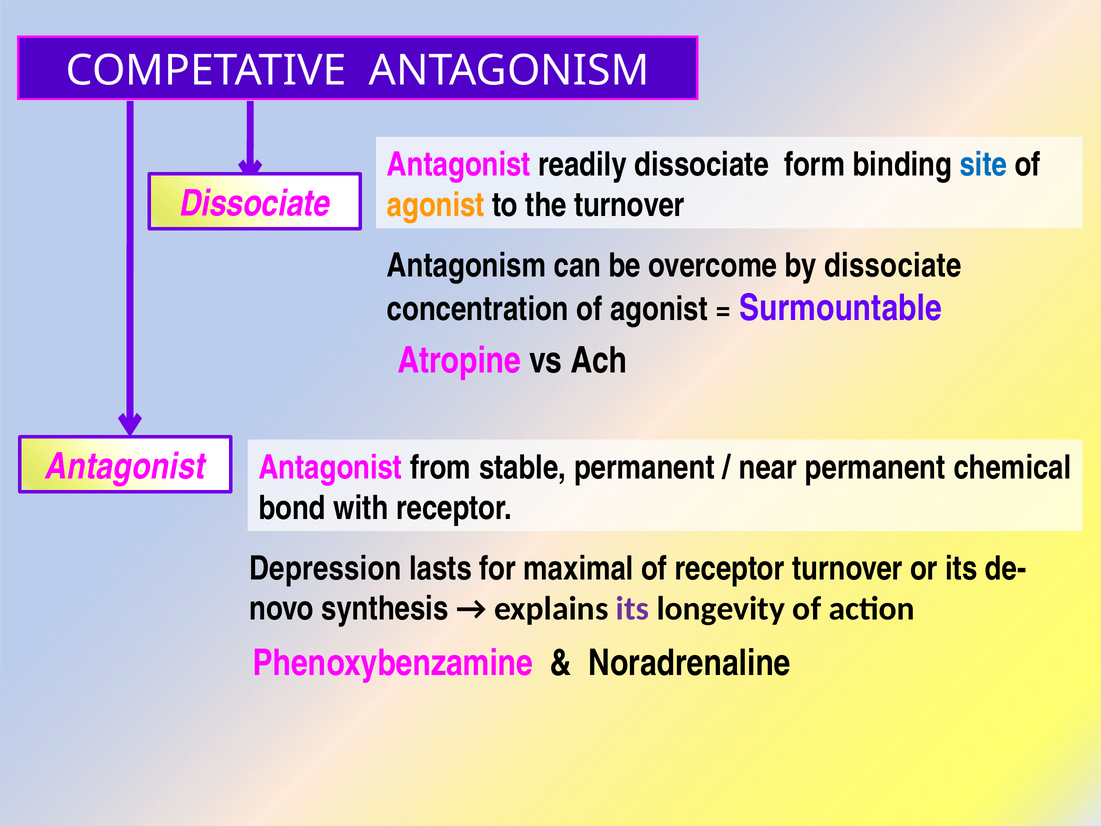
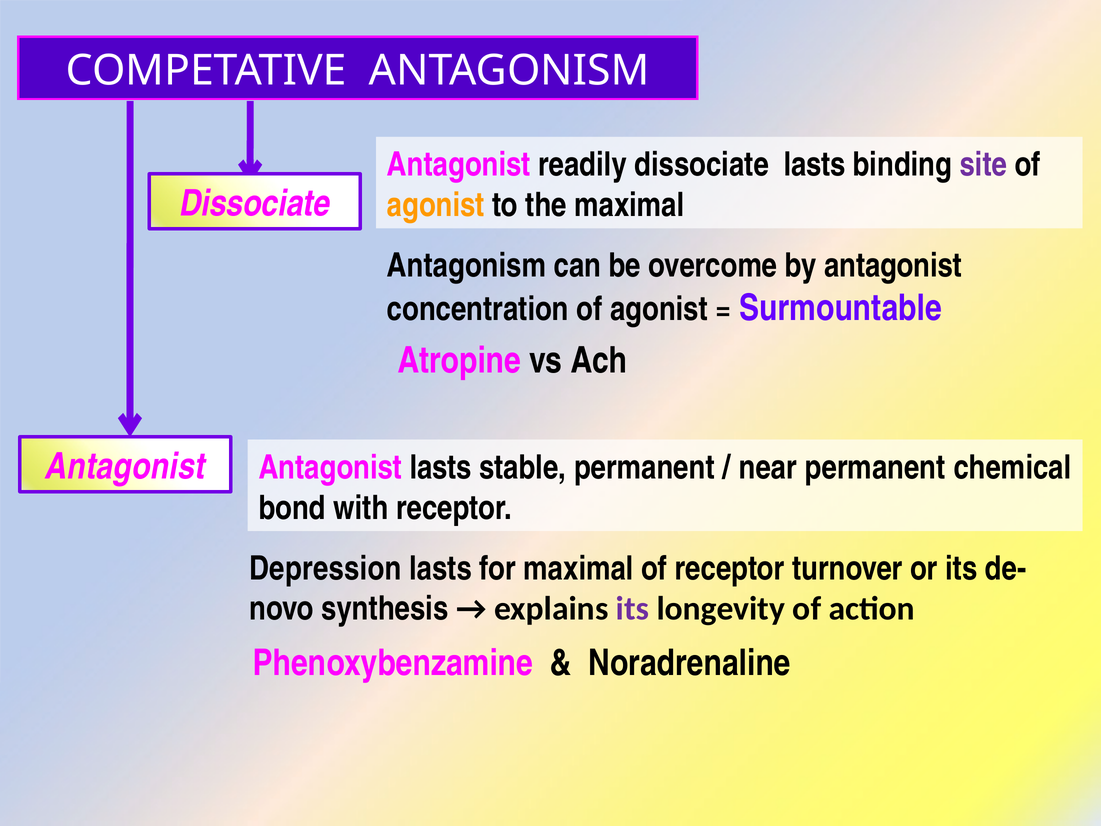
dissociate form: form -> lasts (815, 165)
site colour: blue -> purple (983, 165)
the turnover: turnover -> maximal (629, 205)
by dissociate: dissociate -> antagonist (893, 266)
Antagonist from: from -> lasts (441, 467)
